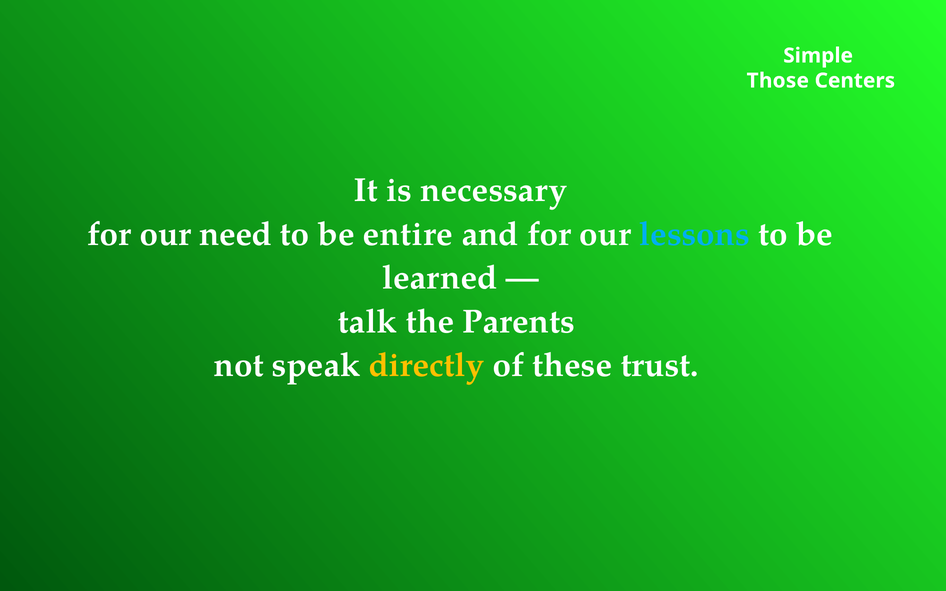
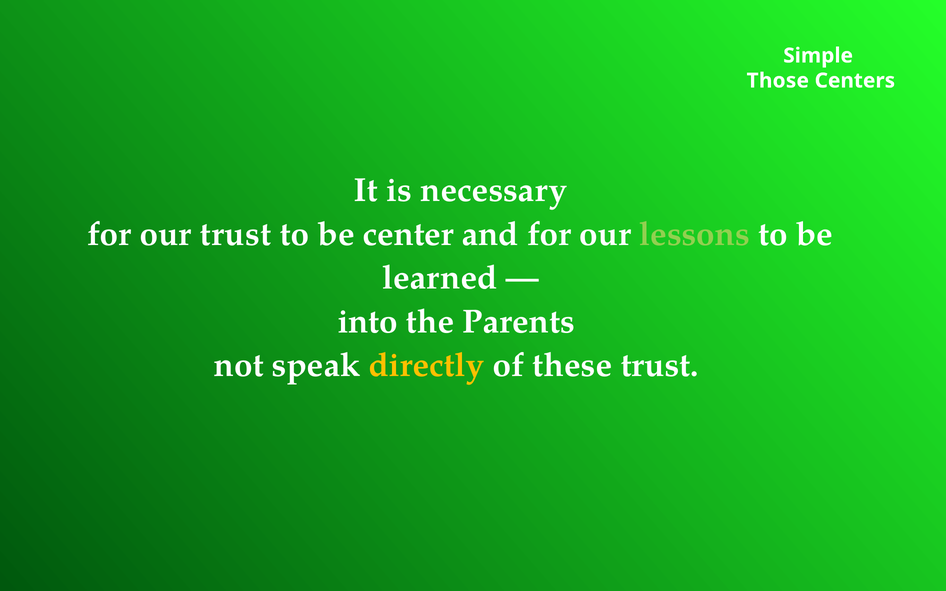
our need: need -> trust (235, 234)
entire: entire -> center (408, 234)
lessons colour: light blue -> light green (695, 234)
talk: talk -> into (368, 322)
